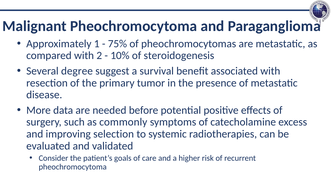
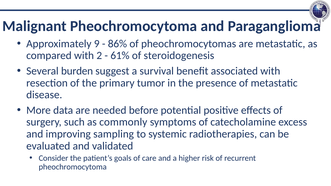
1: 1 -> 9 (97, 44)
75%: 75% -> 86% (117, 44)
10%: 10% -> 61% (120, 56)
degree: degree -> burden (77, 71)
selection: selection -> sampling (114, 134)
